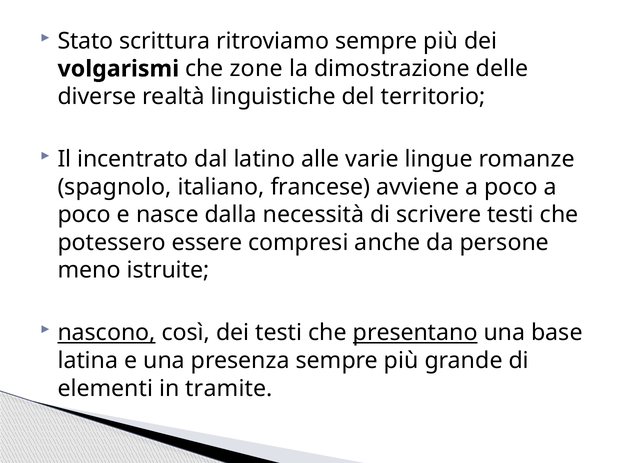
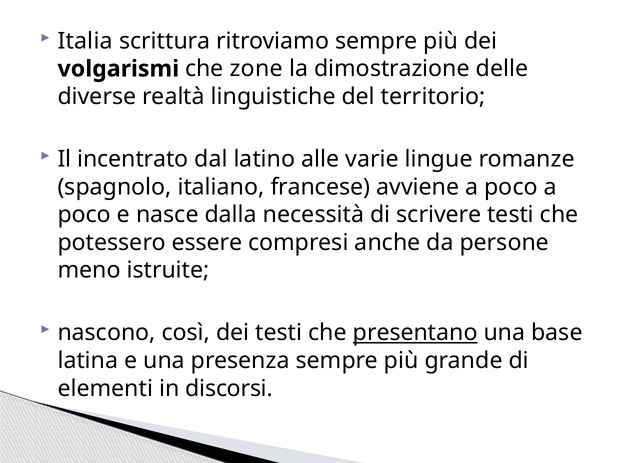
Stato: Stato -> Italia (85, 41)
nascono underline: present -> none (107, 333)
tramite: tramite -> discorsi (229, 389)
